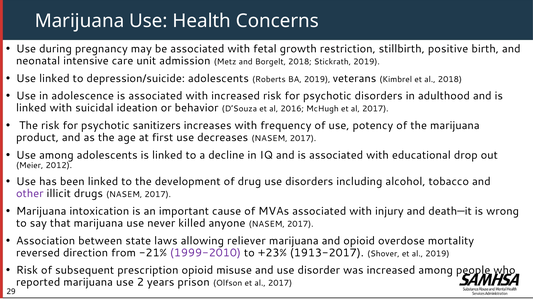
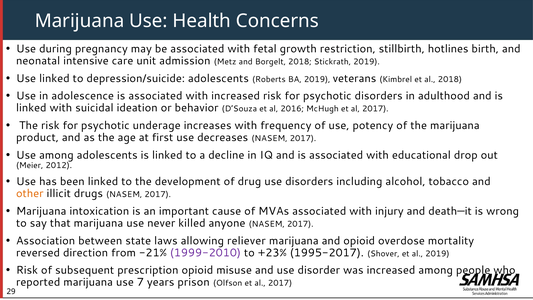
positive: positive -> hotlines (448, 49)
sanitizers: sanitizers -> underage (157, 125)
other colour: purple -> orange (30, 193)
1913-2017: 1913-2017 -> 1995-2017 (327, 253)
2: 2 -> 7 (140, 282)
